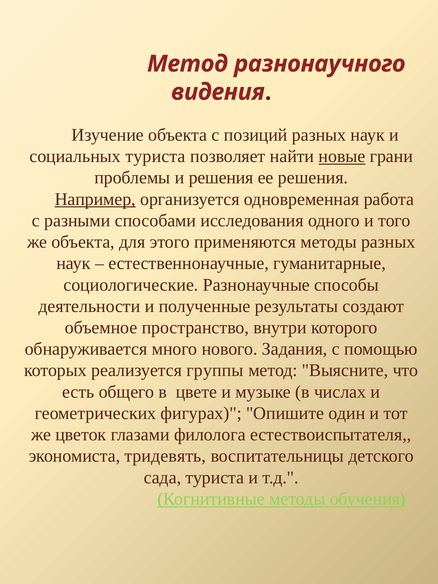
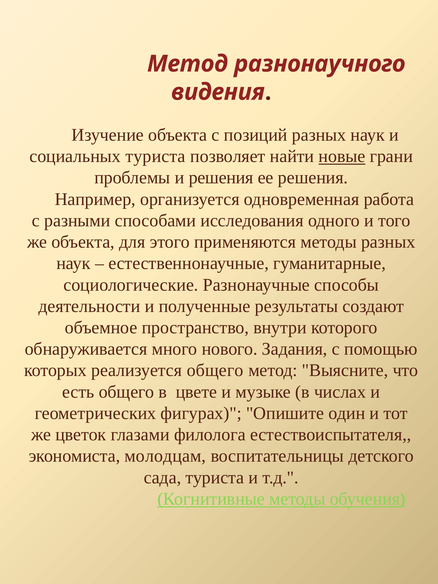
Например underline: present -> none (95, 199)
реализуется группы: группы -> общего (215, 370)
тридевять: тридевять -> молодцам (165, 456)
